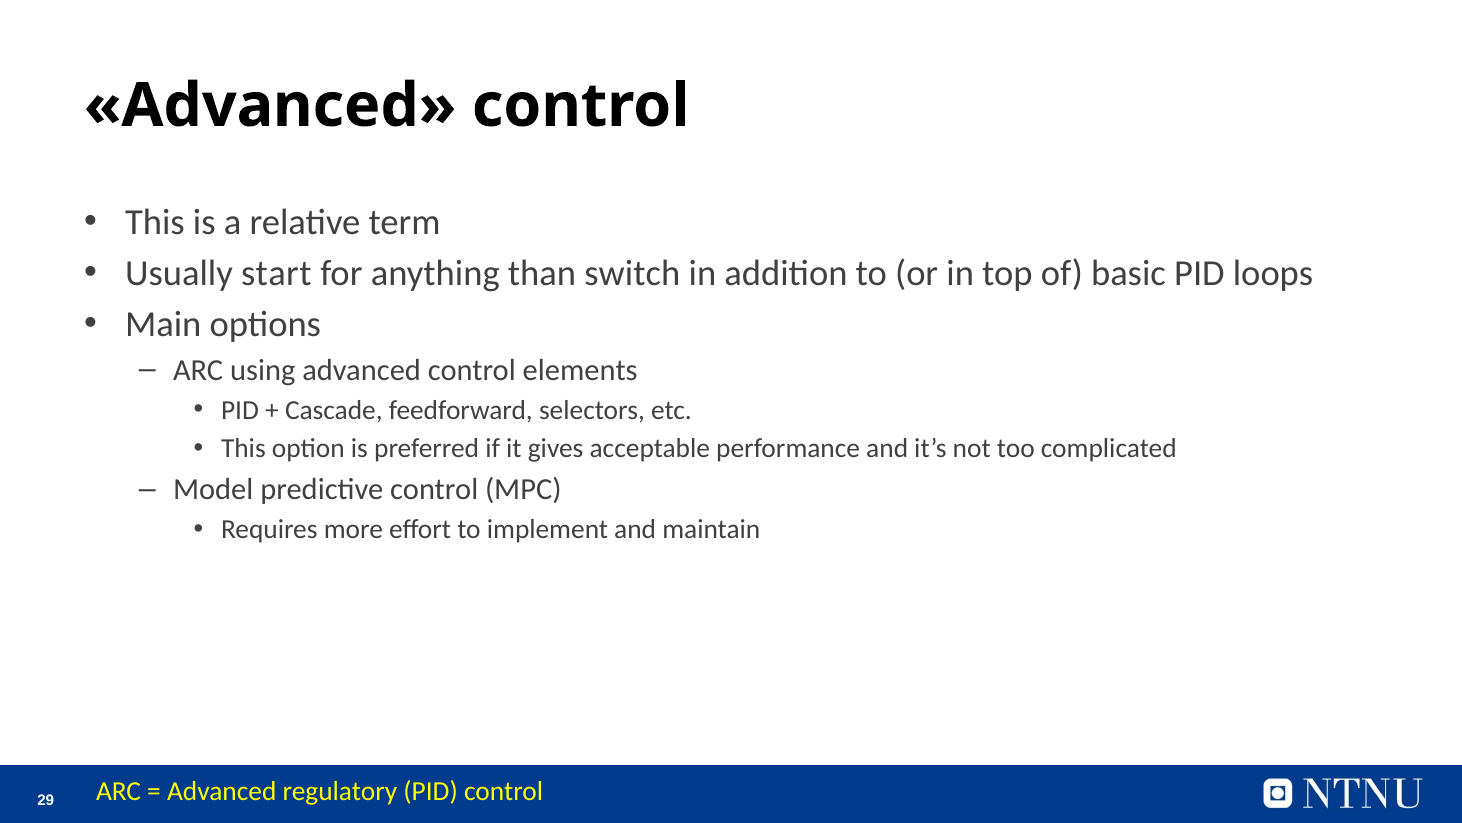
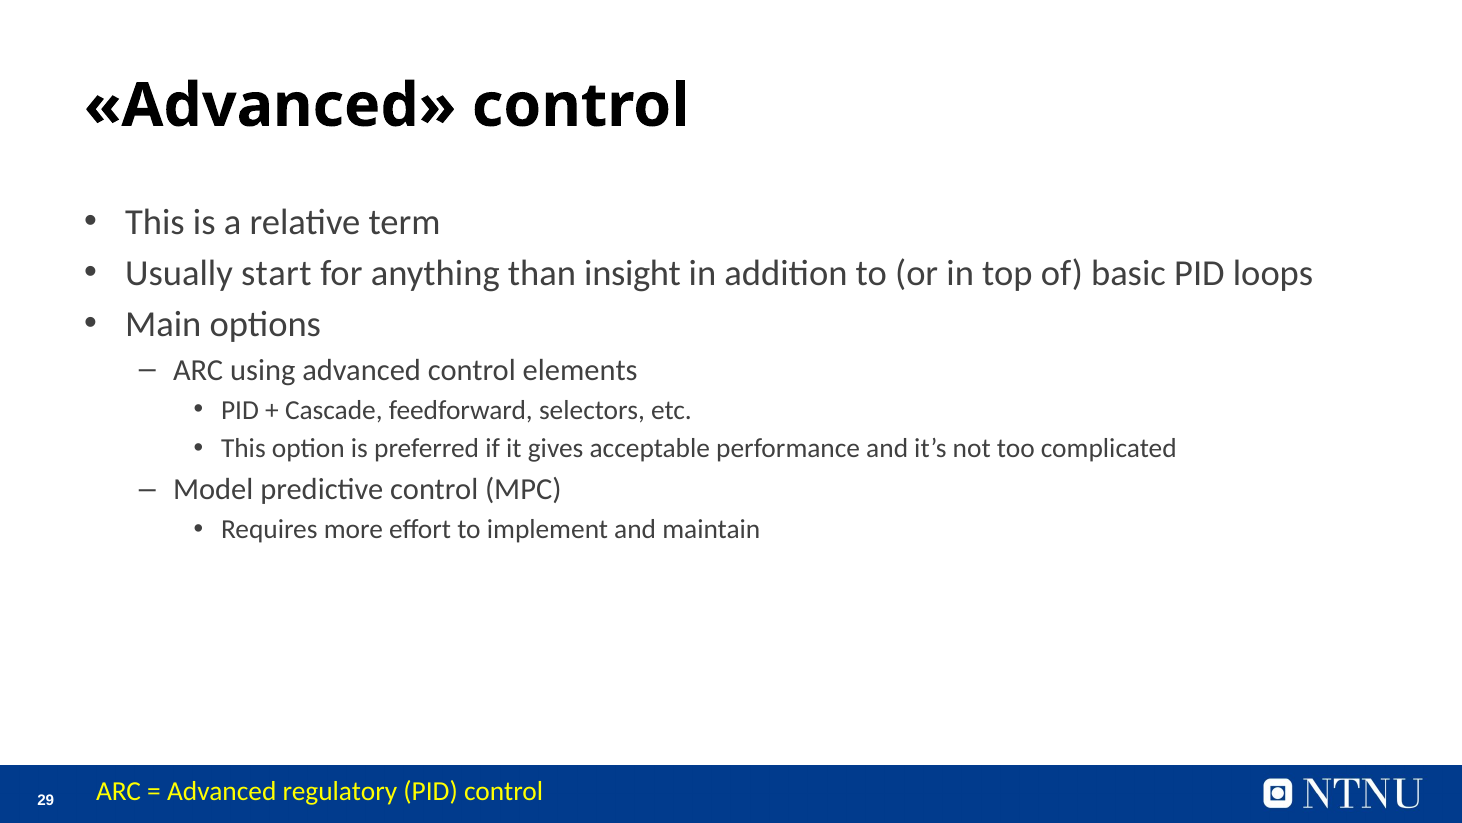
switch: switch -> insight (633, 273)
